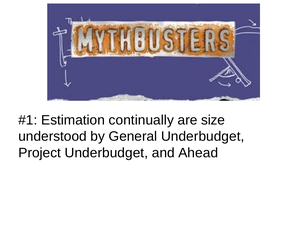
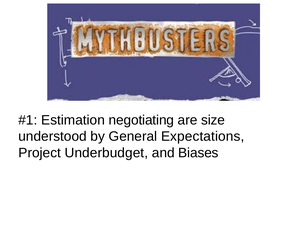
continually: continually -> negotiating (141, 120)
General Underbudget: Underbudget -> Expectations (203, 137)
Ahead: Ahead -> Biases (198, 153)
